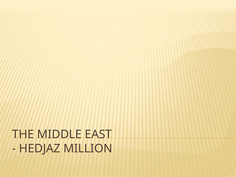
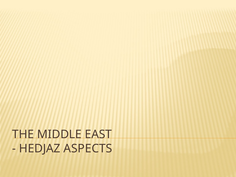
MILLION: MILLION -> ASPECTS (88, 148)
